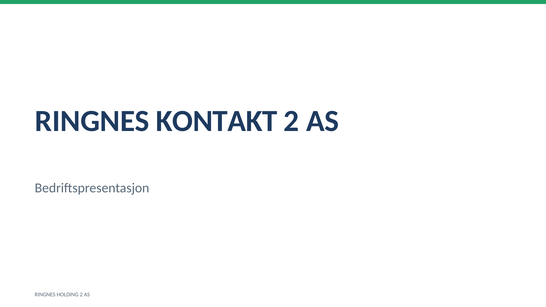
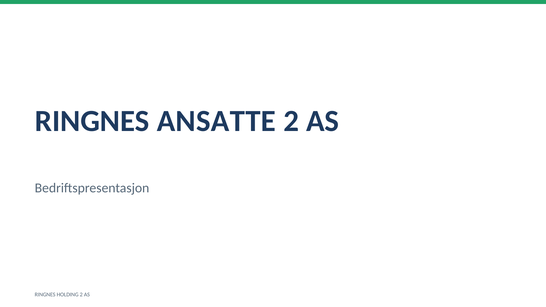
KONTAKT: KONTAKT -> ANSATTE (216, 121)
